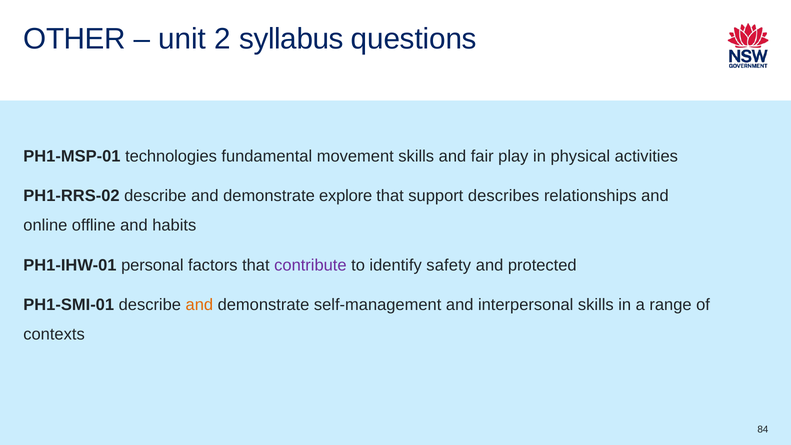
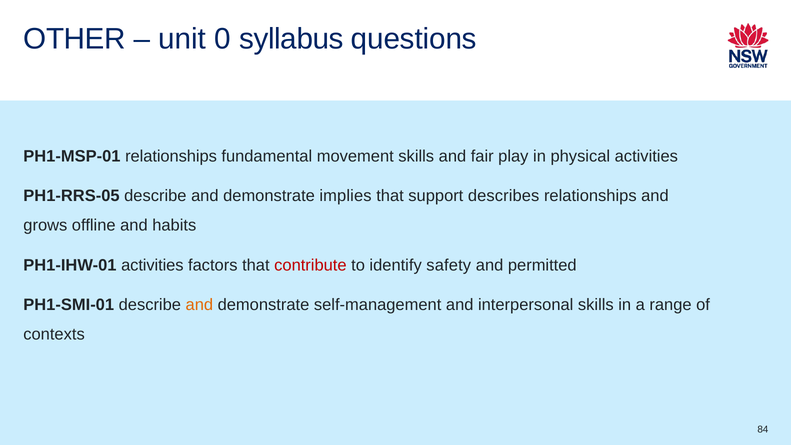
2: 2 -> 0 (223, 39)
PH1-MSP-01 technologies: technologies -> relationships (171, 156)
PH1-RRS-02: PH1-RRS-02 -> PH1-RRS-05 (71, 196)
explore: explore -> implies (345, 196)
online: online -> grows (45, 225)
PH1-IHW-01 personal: personal -> activities (152, 265)
contribute colour: purple -> red (310, 265)
protected: protected -> permitted (542, 265)
